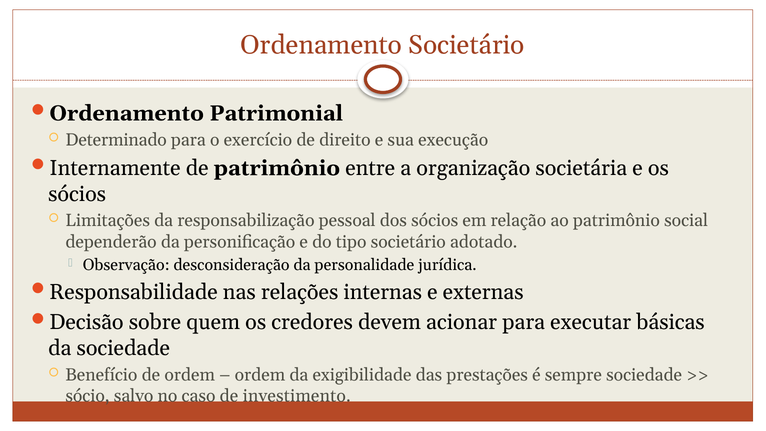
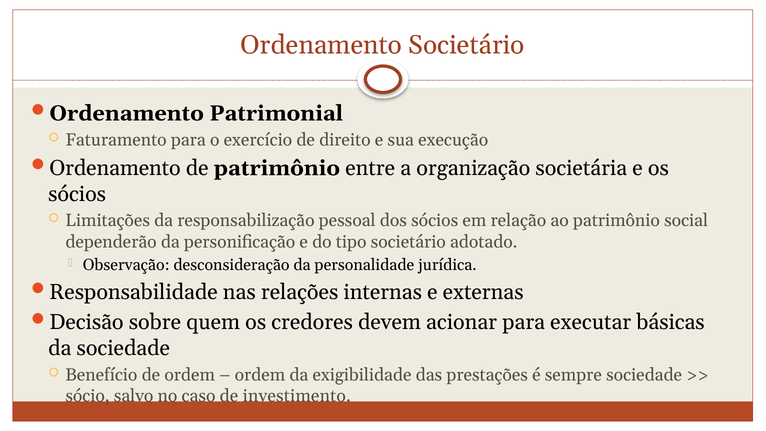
Determinado: Determinado -> Faturamento (116, 140)
Internamente: Internamente -> Ordenamento (115, 168)
